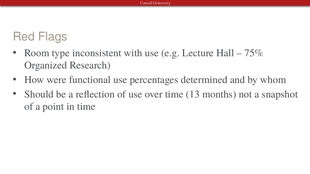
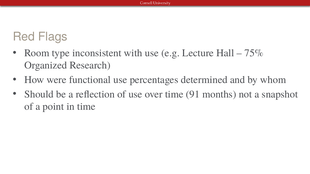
13: 13 -> 91 (193, 94)
